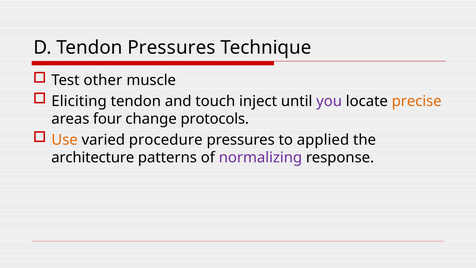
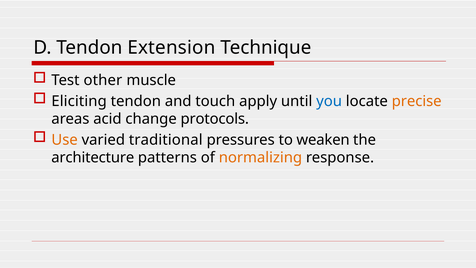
Tendon Pressures: Pressures -> Extension (171, 48)
inject: inject -> apply (258, 101)
you colour: purple -> blue (329, 101)
four: four -> acid (107, 119)
procedure: procedure -> traditional (166, 140)
applied: applied -> weaken (323, 140)
normalizing colour: purple -> orange (260, 158)
